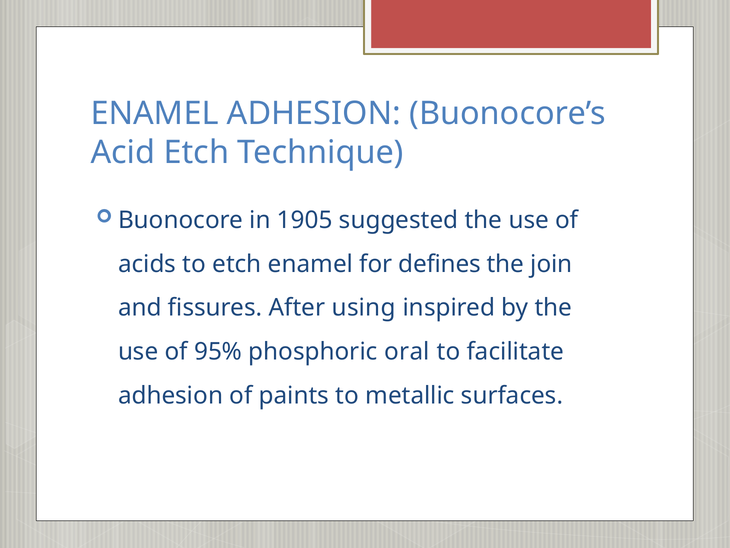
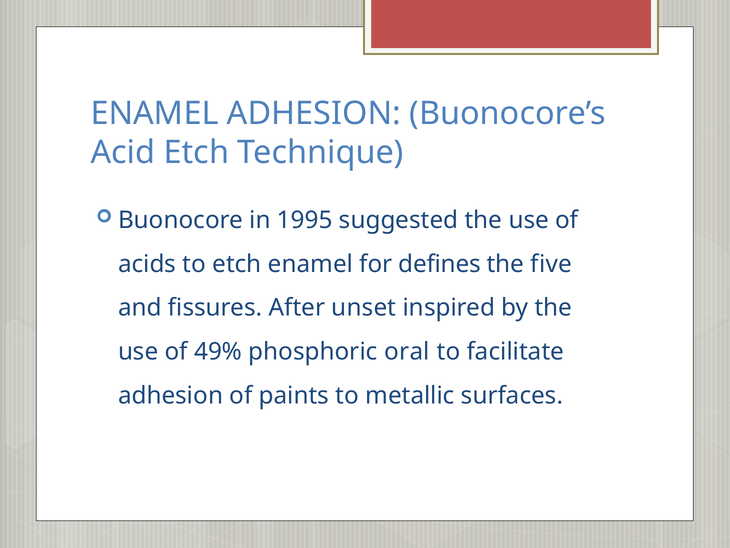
1905: 1905 -> 1995 (305, 220)
join: join -> five (551, 264)
using: using -> unset (364, 308)
95%: 95% -> 49% (218, 351)
